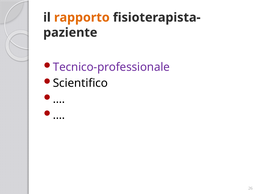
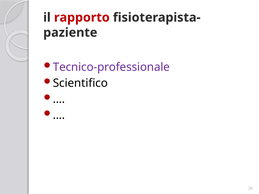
rapporto colour: orange -> red (82, 17)
